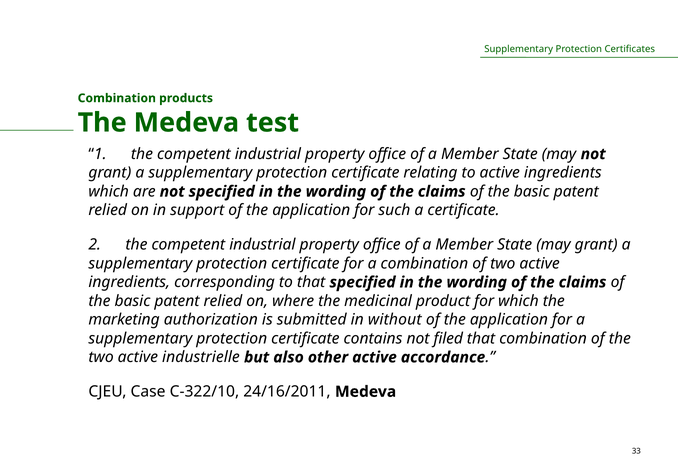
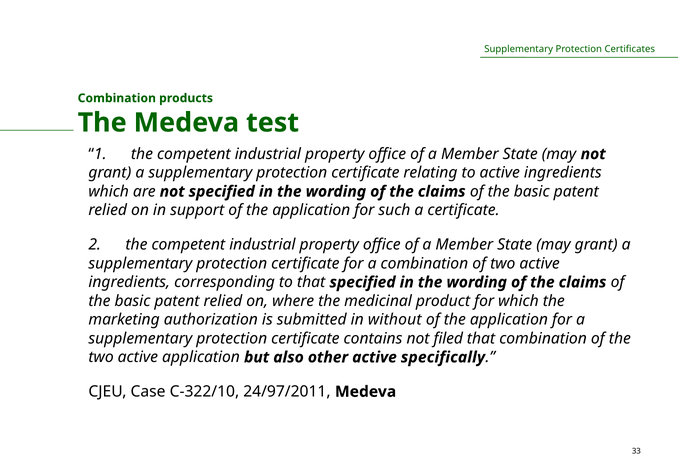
active industrielle: industrielle -> application (201, 358)
accordance: accordance -> specifically (443, 358)
24/16/2011: 24/16/2011 -> 24/97/2011 (287, 392)
